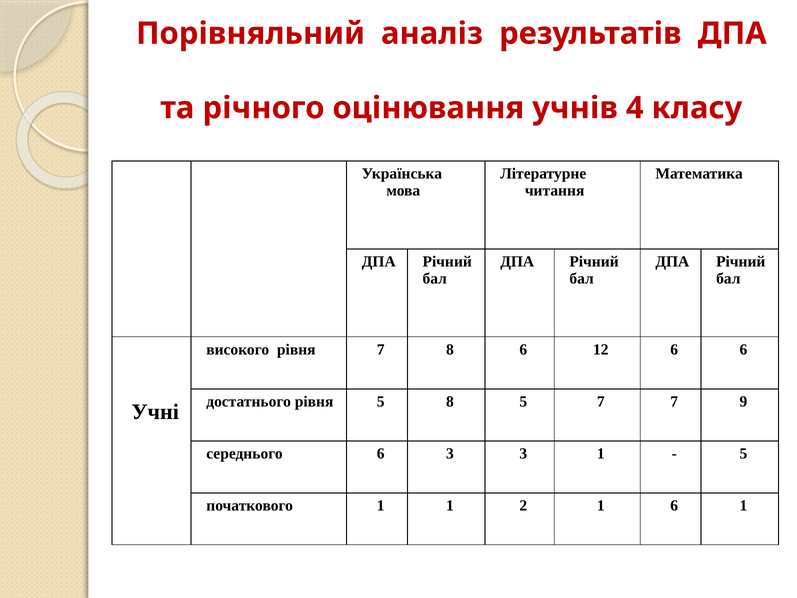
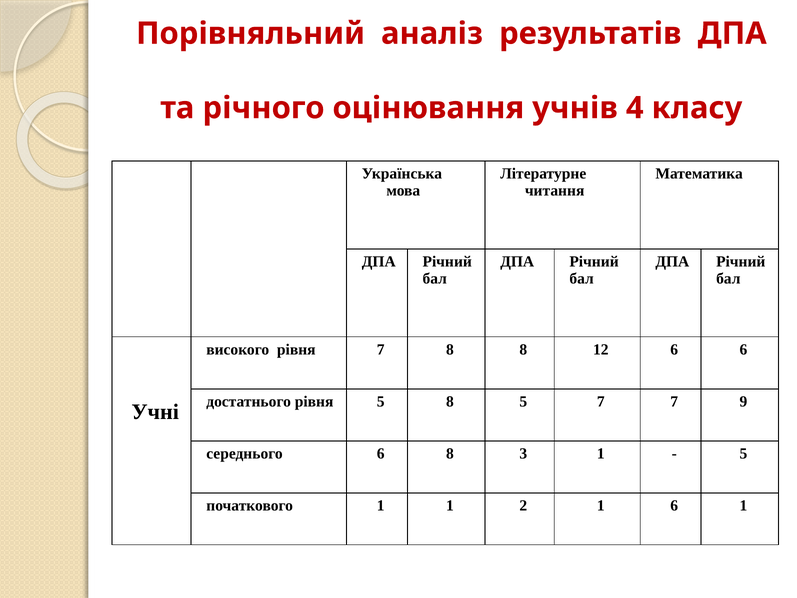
8 6: 6 -> 8 (523, 349)
6 3: 3 -> 8 (450, 453)
